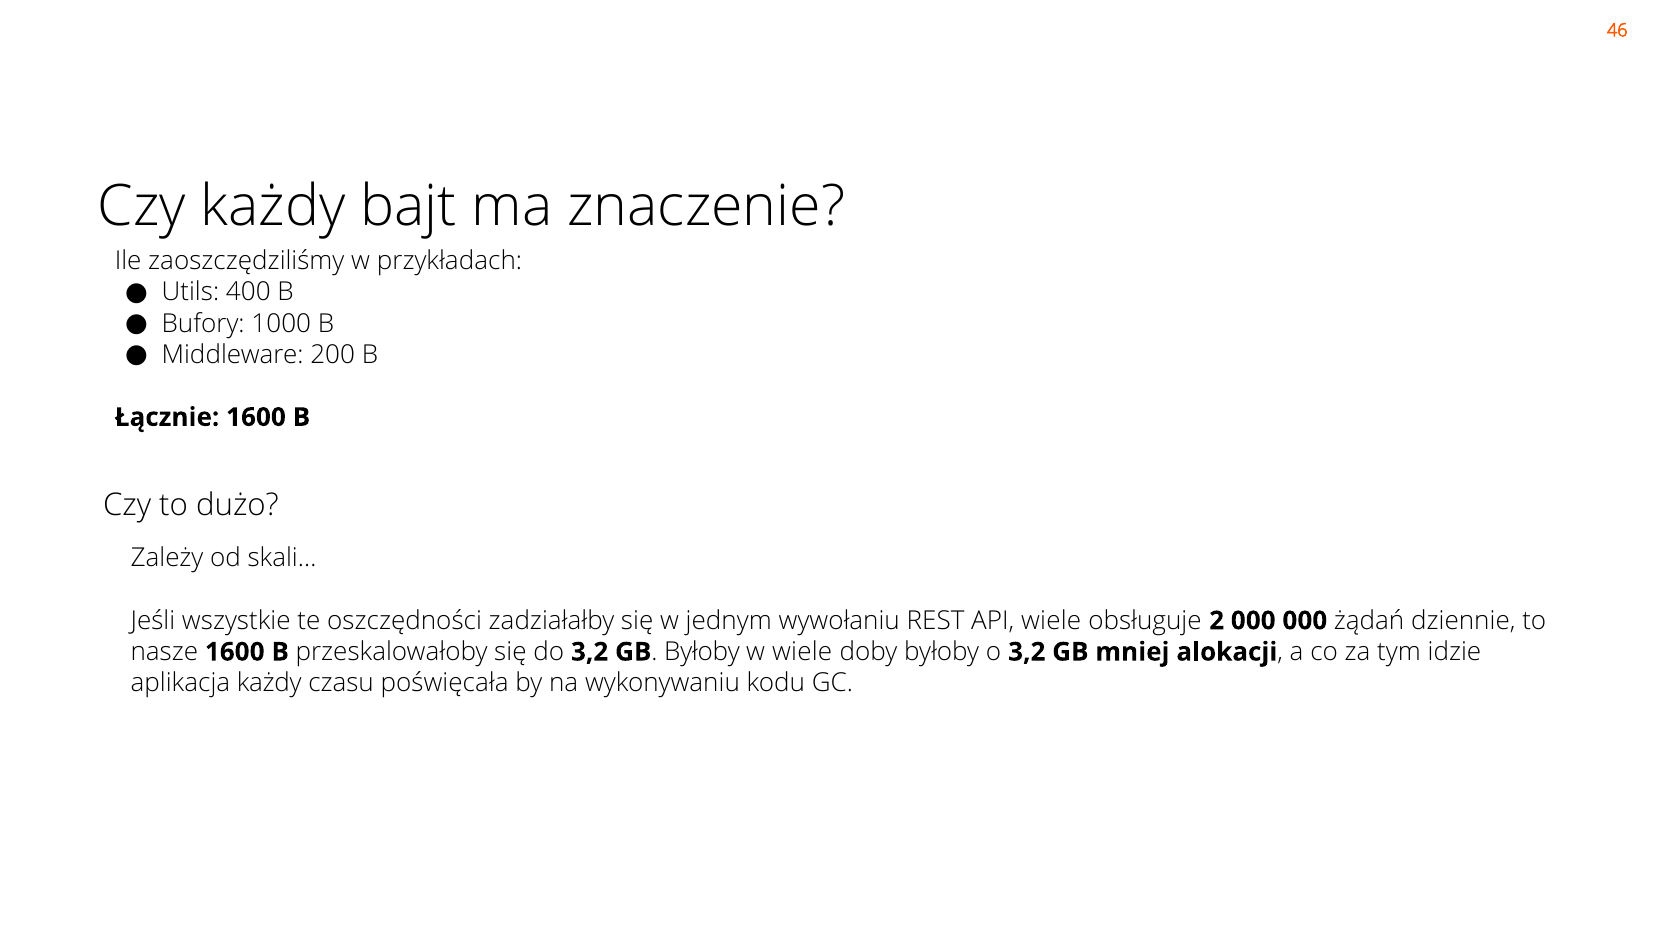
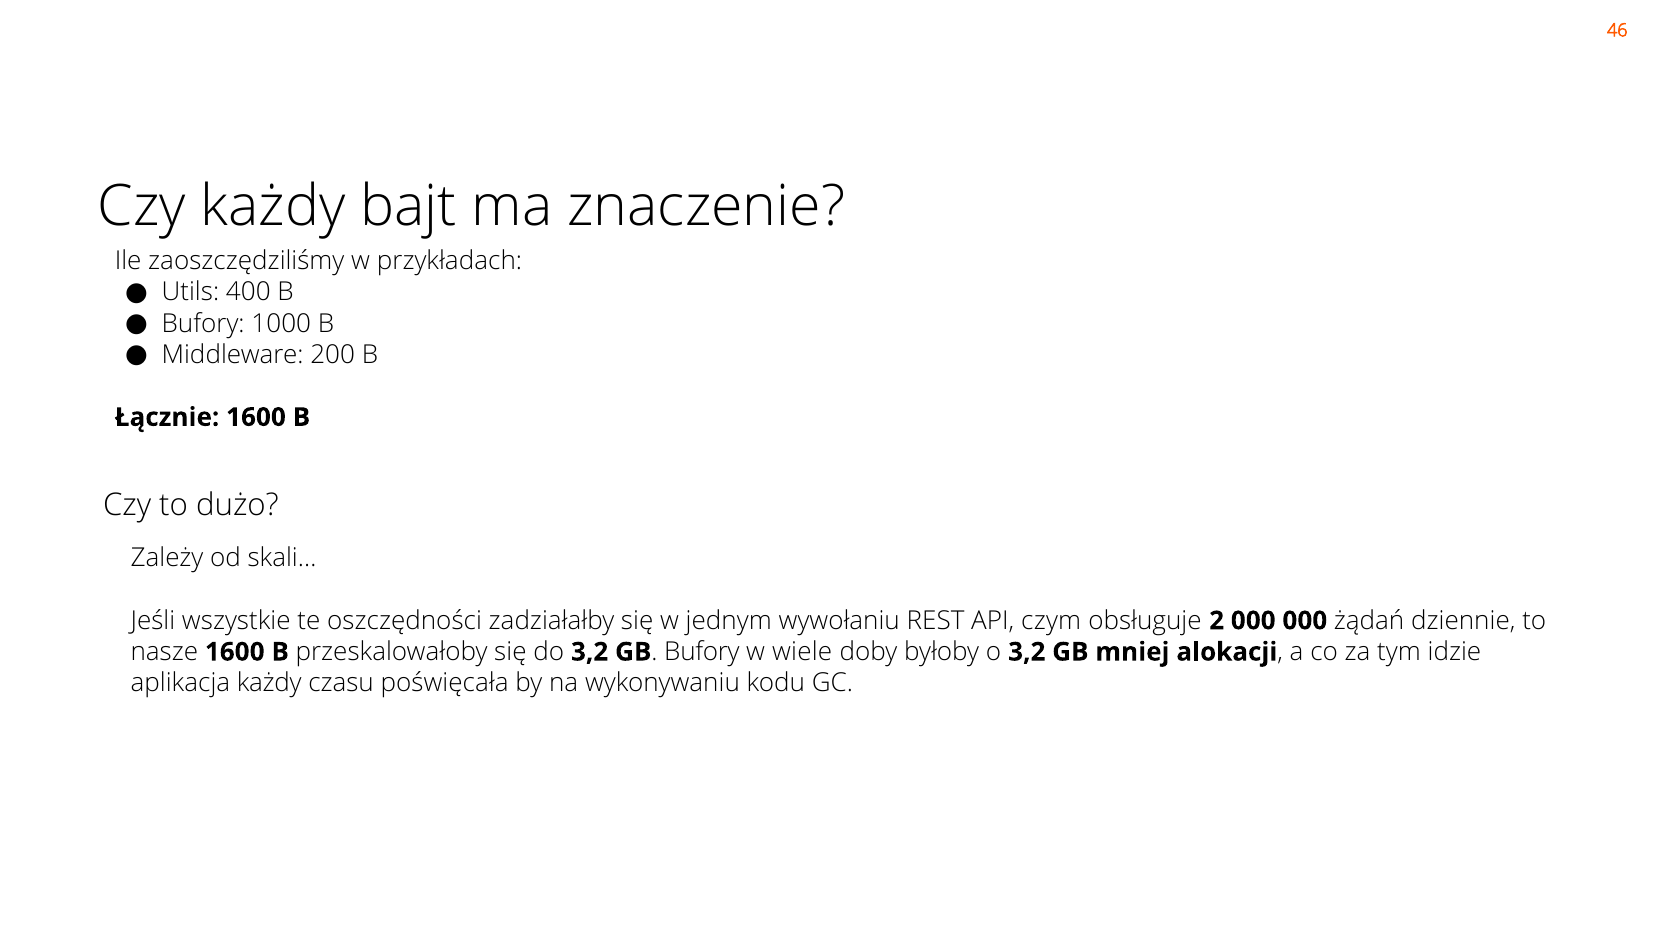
API wiele: wiele -> czym (1051, 621)
GB Byłoby: Byłoby -> Bufory (702, 652)
